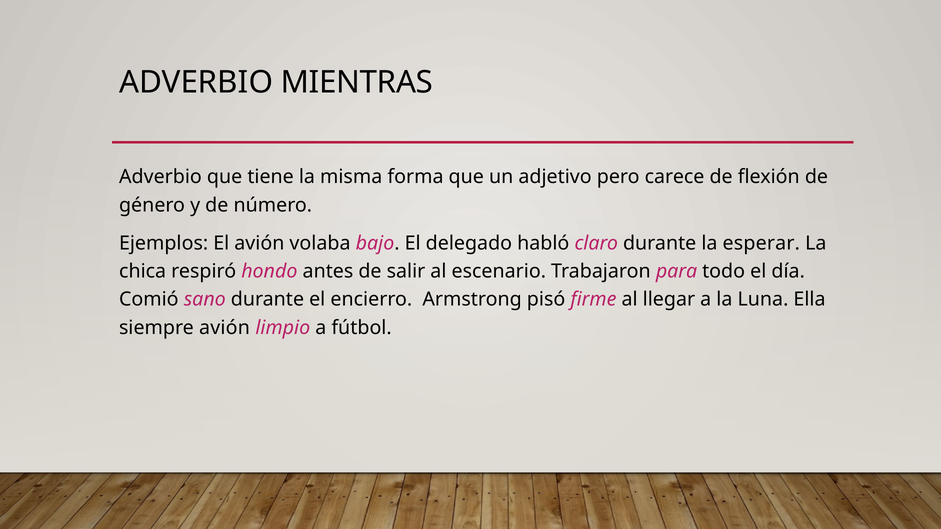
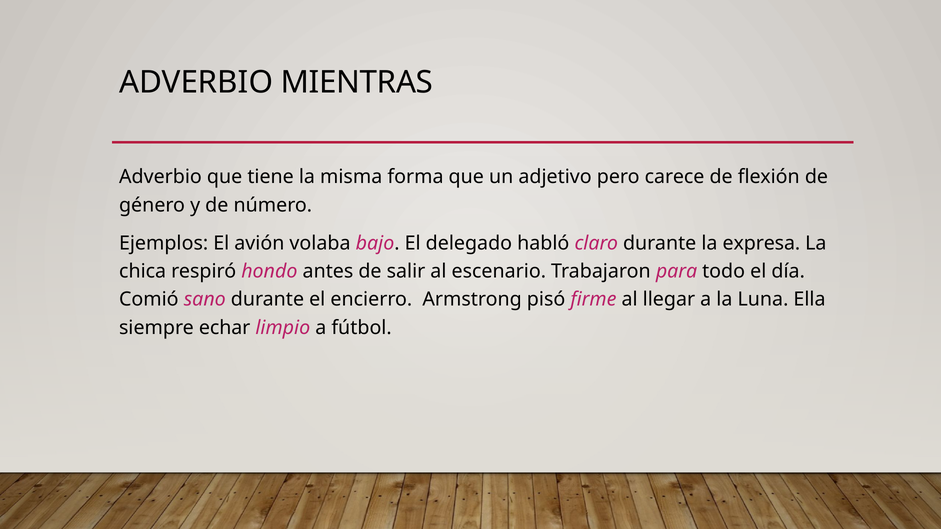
esperar: esperar -> expresa (761, 243)
siempre avión: avión -> echar (225, 328)
